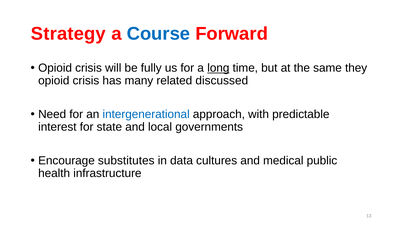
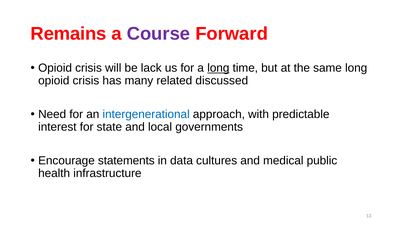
Strategy: Strategy -> Remains (69, 34)
Course colour: blue -> purple (158, 34)
fully: fully -> lack (151, 68)
same they: they -> long (356, 68)
substitutes: substitutes -> statements (126, 161)
